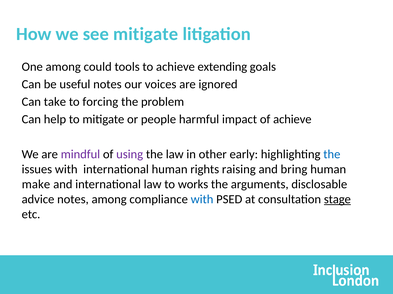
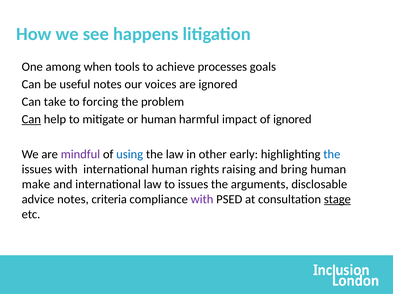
see mitigate: mitigate -> happens (146, 34)
could: could -> when (98, 67)
extending: extending -> processes (222, 67)
Can underline: none -> present (31, 120)
or people: people -> human (159, 120)
of achieve: achieve -> ignored (292, 120)
using colour: purple -> blue (130, 155)
to works: works -> issues (193, 185)
notes among: among -> criteria (109, 200)
with colour: blue -> purple (202, 200)
